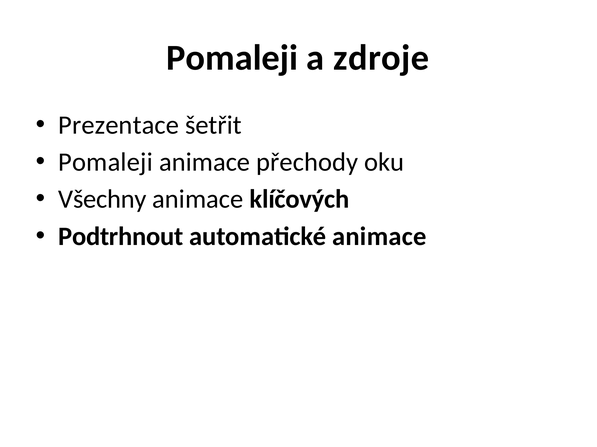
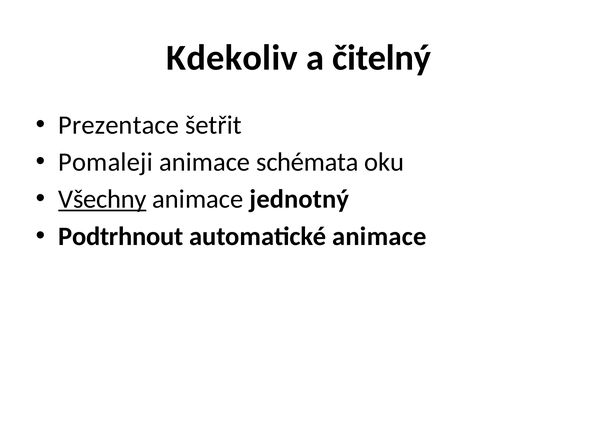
Pomaleji: Pomaleji -> Kdekoliv (232, 58)
zdroje: zdroje -> čitelný (382, 58)
přechody: přechody -> schémata (307, 162)
Všechny underline: none -> present (102, 200)
klíčových: klíčových -> jednotný (299, 200)
